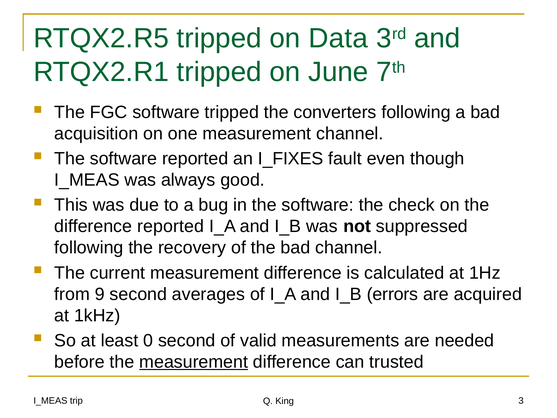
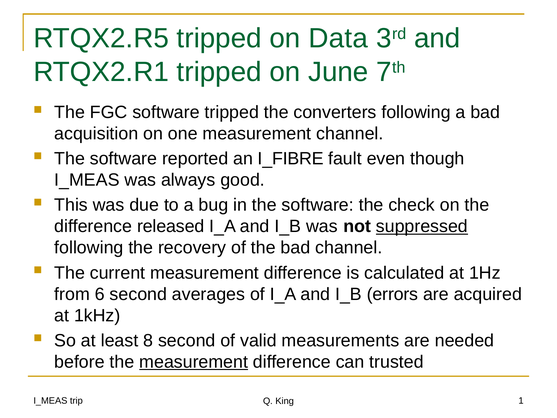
I_FIXES: I_FIXES -> I_FIBRE (291, 159)
difference reported: reported -> released (171, 226)
suppressed underline: none -> present (422, 226)
9: 9 -> 6 (100, 294)
0: 0 -> 8 (148, 340)
3: 3 -> 1 (521, 400)
